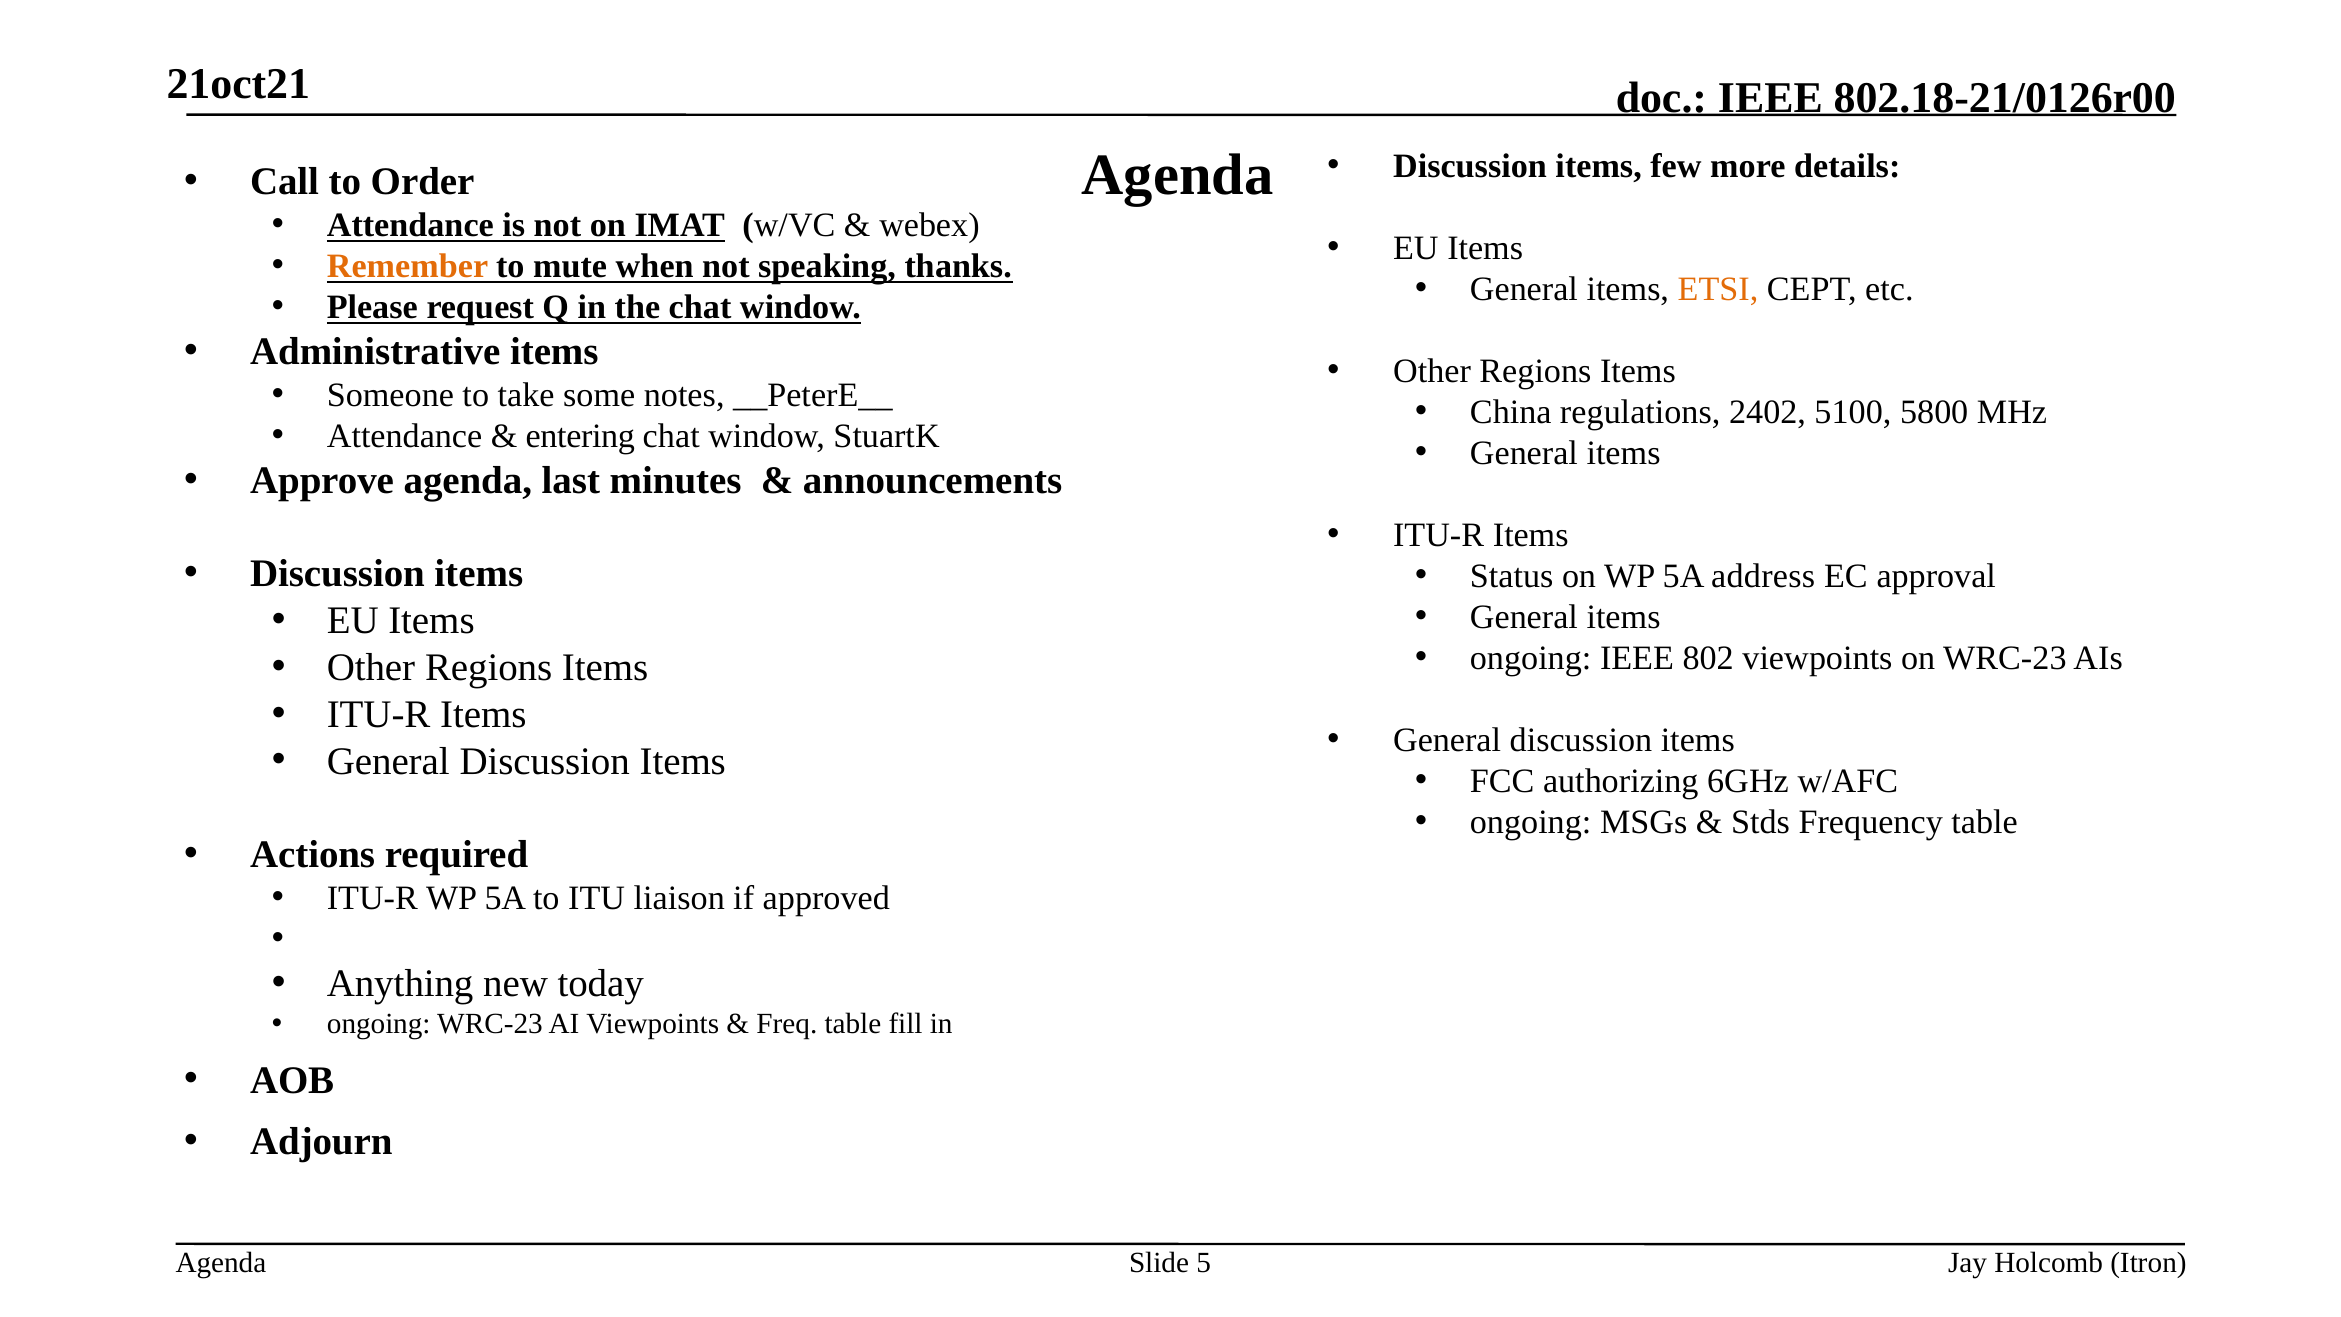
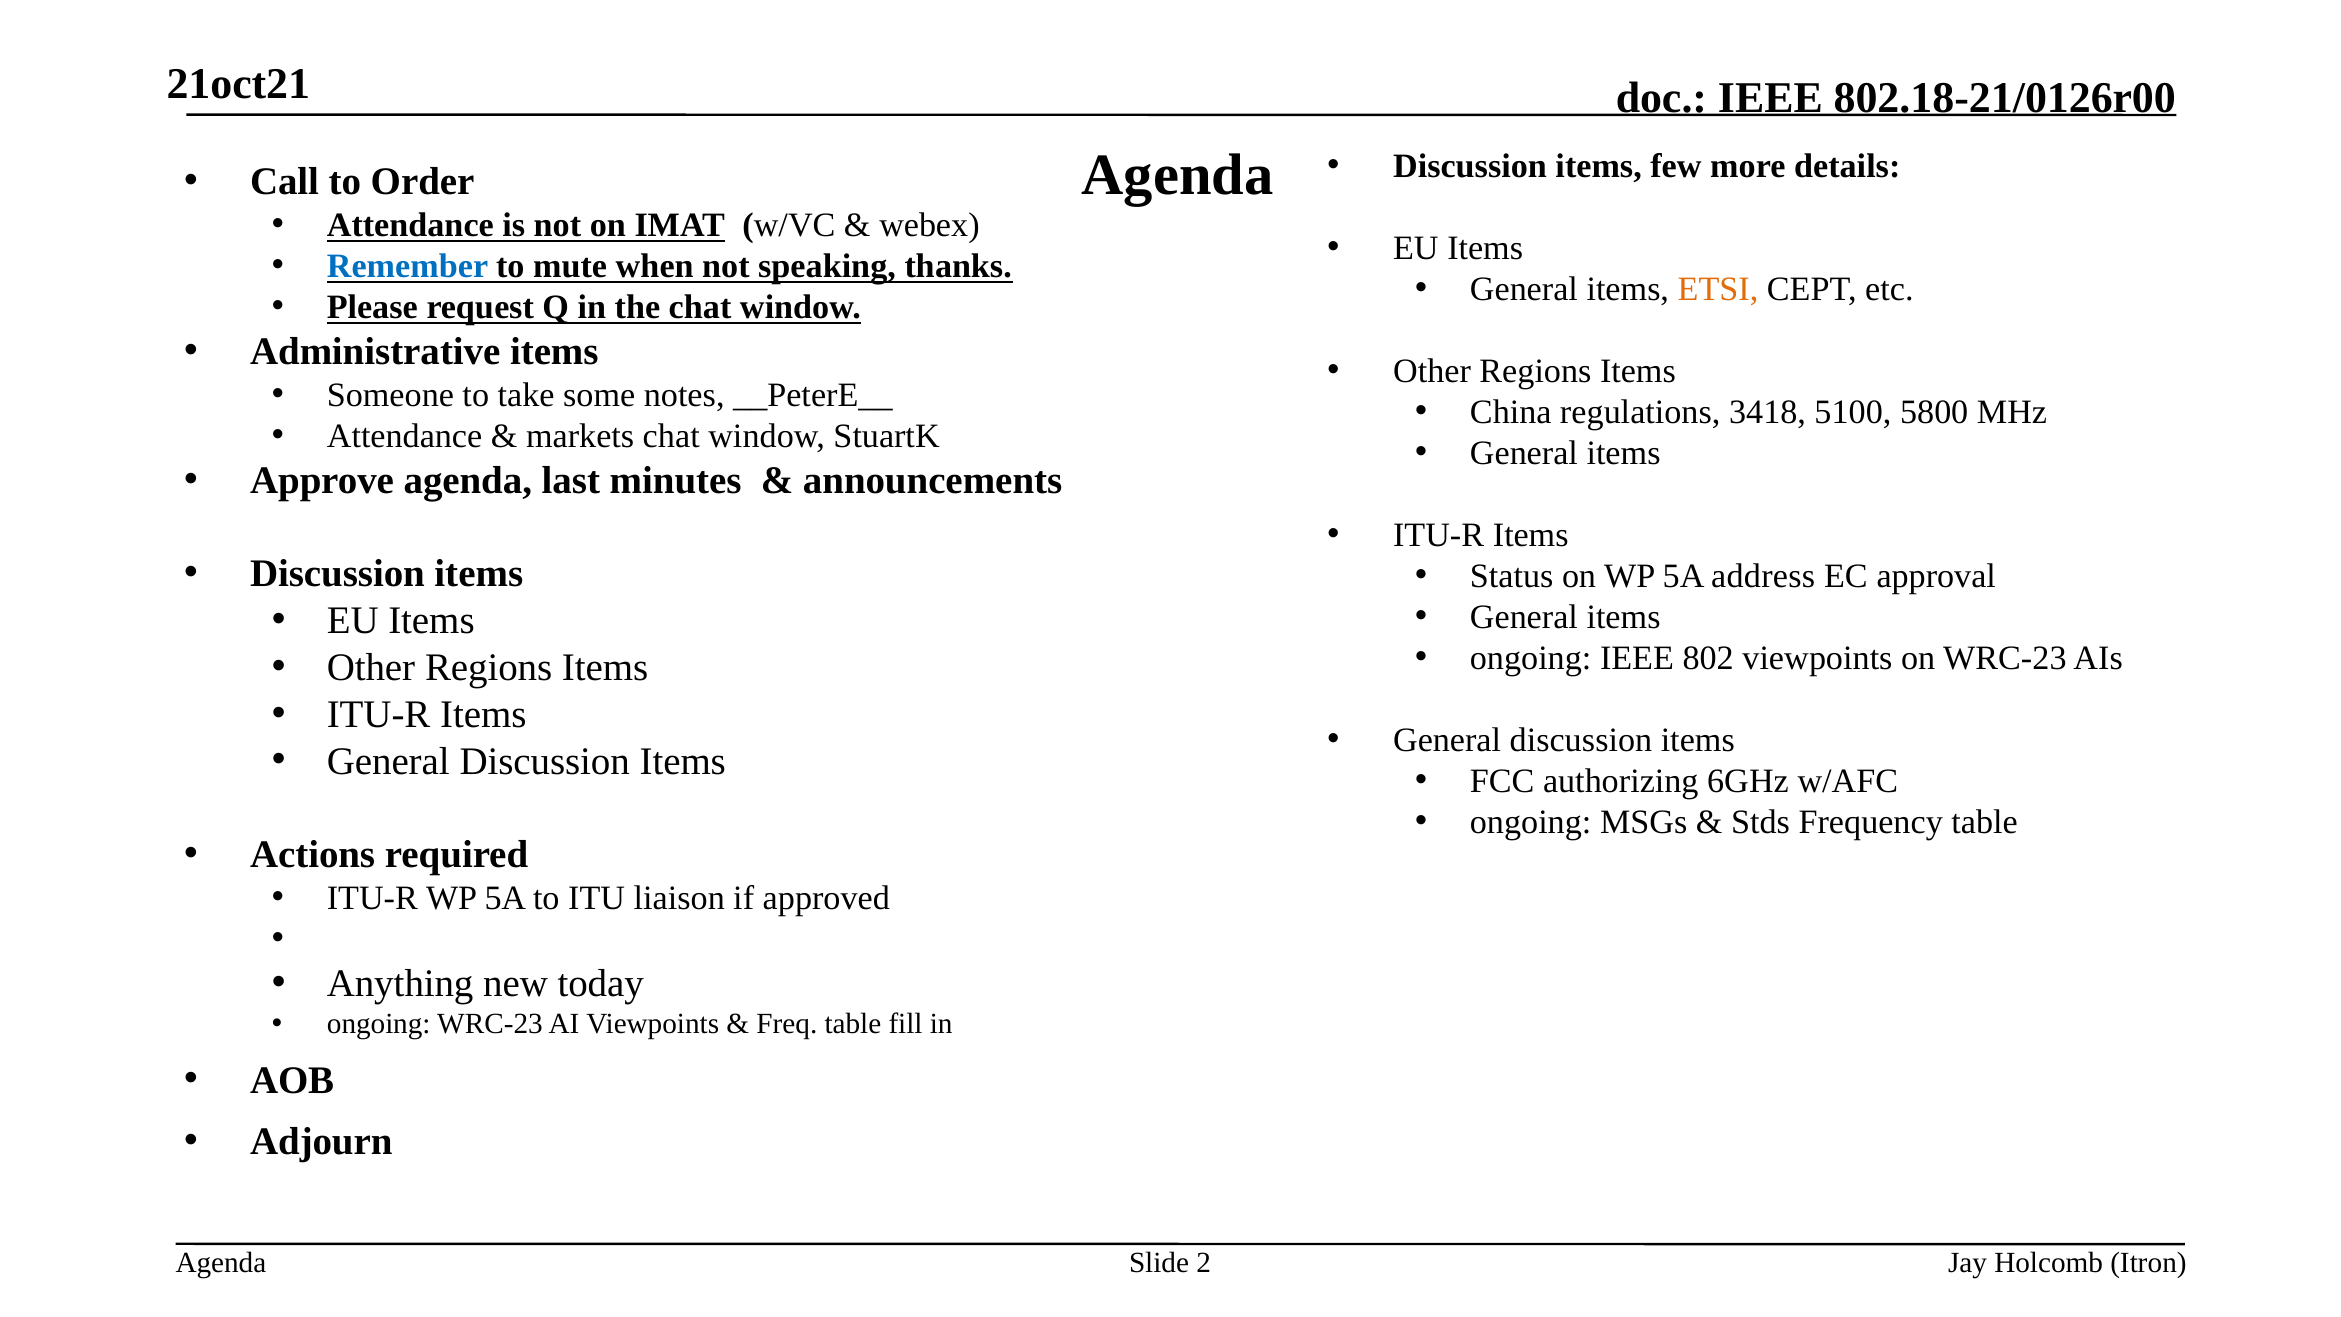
Remember colour: orange -> blue (408, 266)
2402: 2402 -> 3418 (1768, 412)
entering: entering -> markets (580, 436)
5: 5 -> 2 (1204, 1263)
